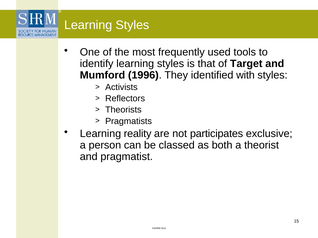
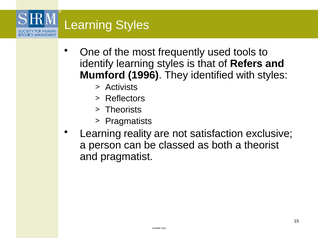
Target: Target -> Refers (246, 64)
participates: participates -> satisfaction (217, 134)
